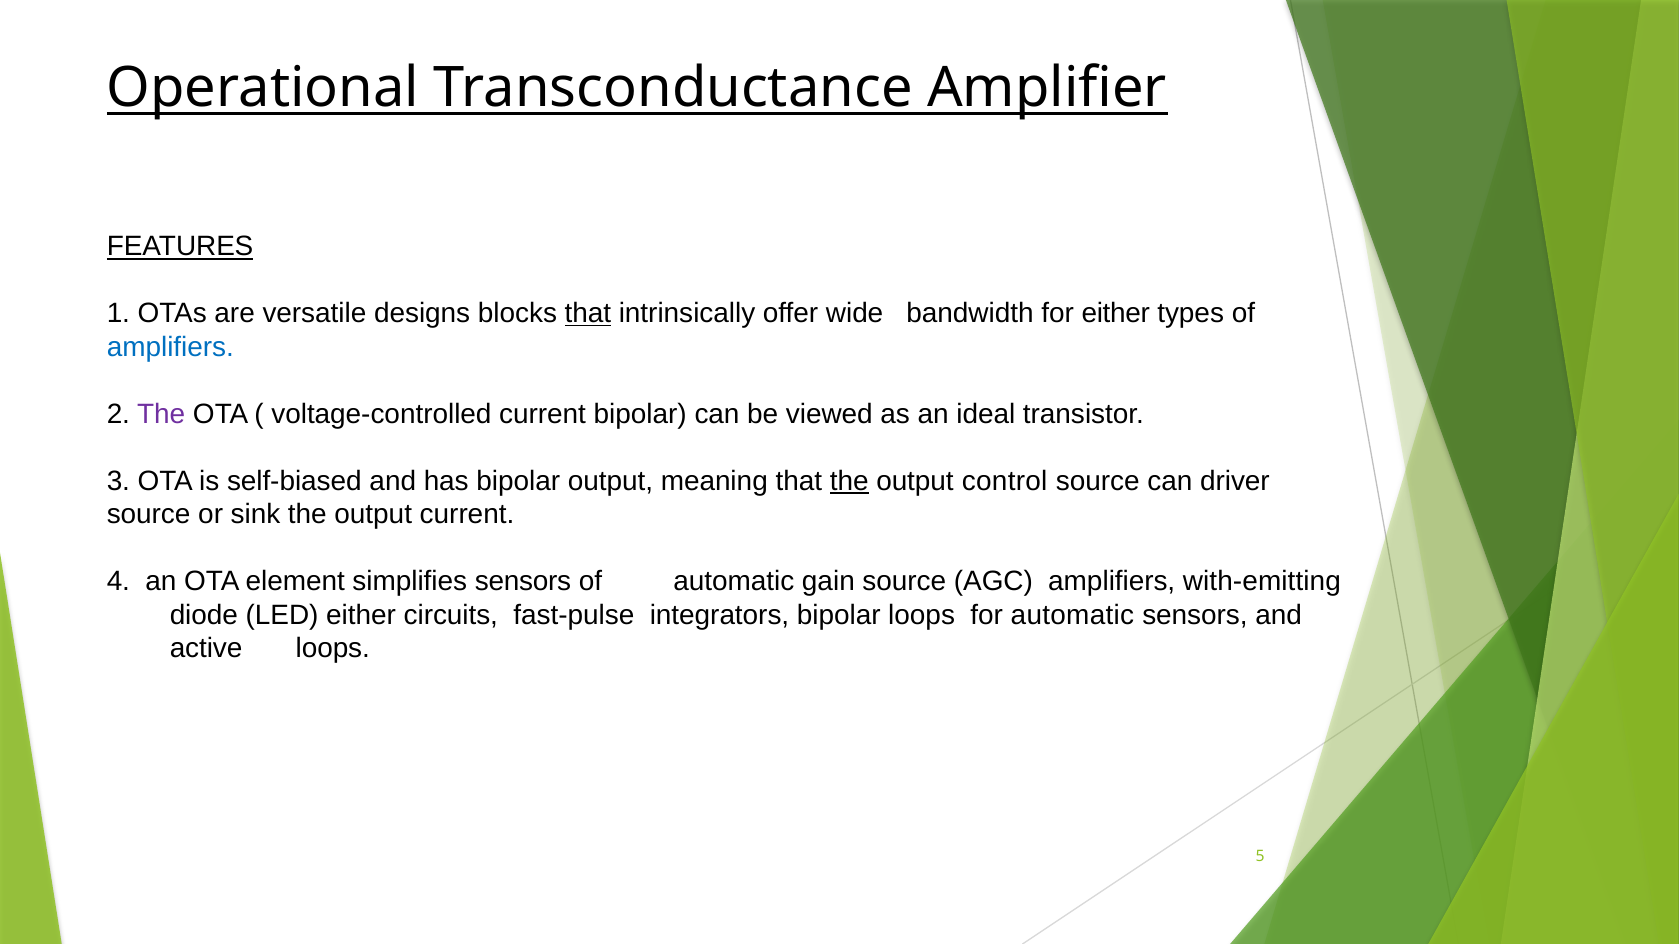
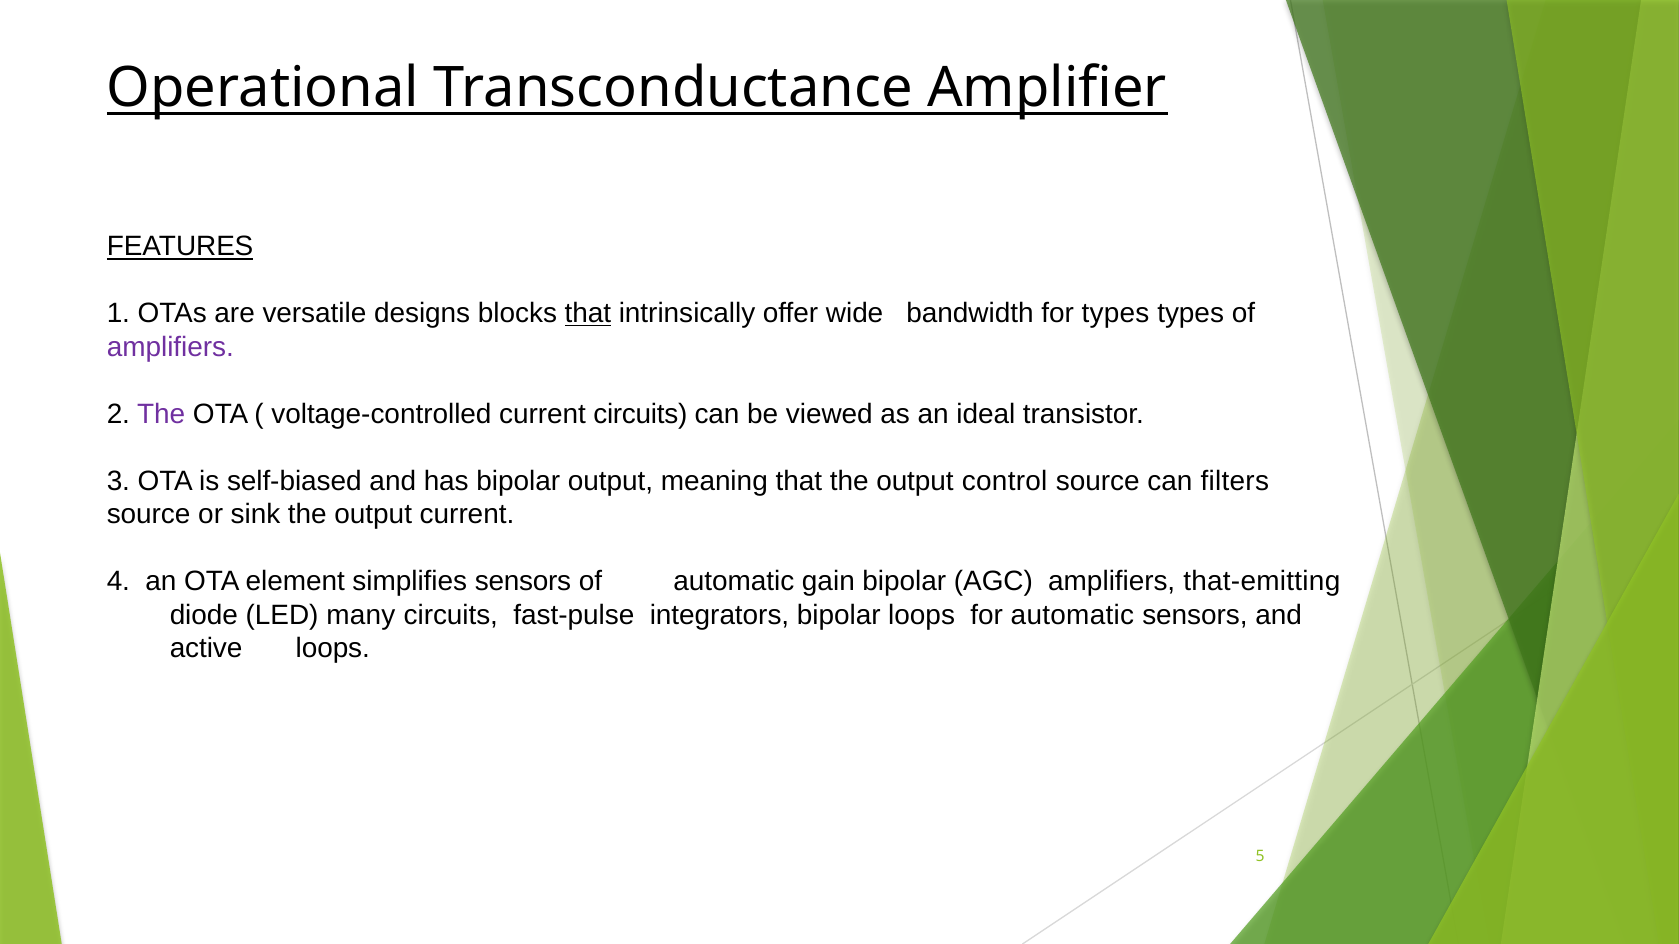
for either: either -> types (1115, 314)
amplifiers colour: blue -> purple (170, 347)
current bipolar: bipolar -> circuits (640, 414)
the underline: present -> none (849, 481)
driver: driver -> filters (1235, 481)
gain source: source -> bipolar (904, 582)
with-emitting: with-emitting -> that-emitting (1262, 582)
LED either: either -> many (361, 615)
